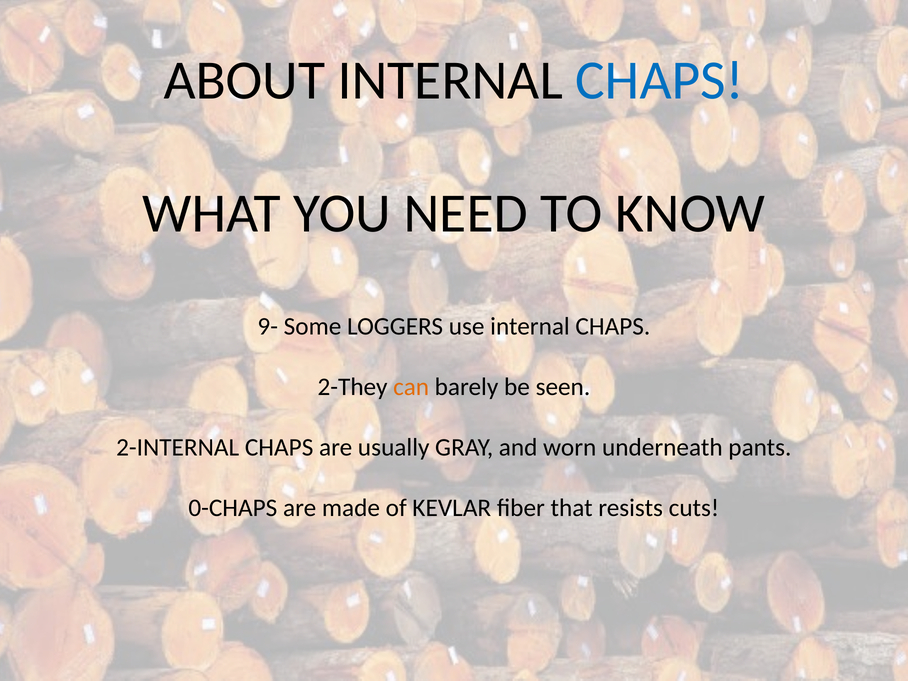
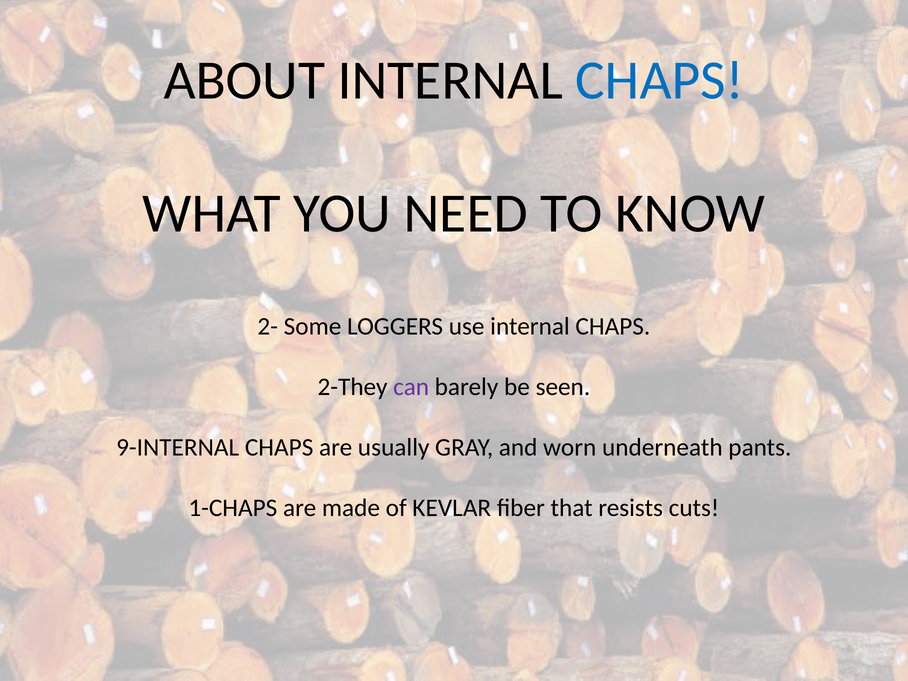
9-: 9- -> 2- (268, 326)
can colour: orange -> purple (411, 387)
2-INTERNAL: 2-INTERNAL -> 9-INTERNAL (178, 447)
0-CHAPS: 0-CHAPS -> 1-CHAPS (233, 508)
